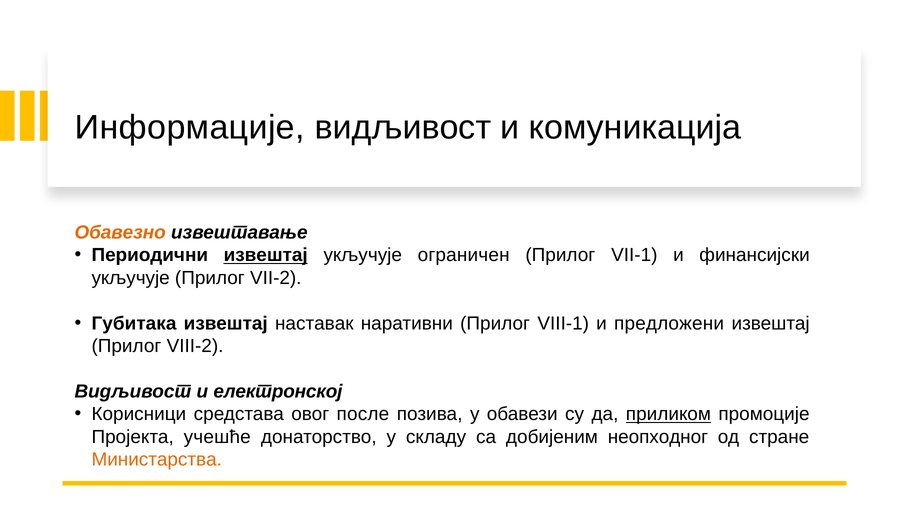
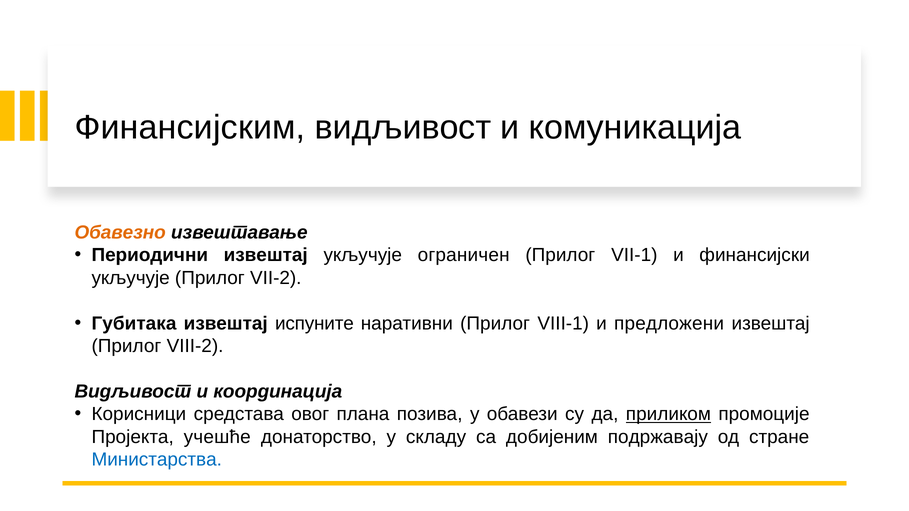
Информације: Информације -> Финансијским (190, 128)
извештај underline: present -> none (266, 255)
наставак: наставак -> испуните (314, 324)
електронској: електронској -> координација (278, 392)
после: после -> плана (363, 414)
неопходног: неопходног -> подржавају (658, 437)
Министарства colour: orange -> blue (157, 460)
